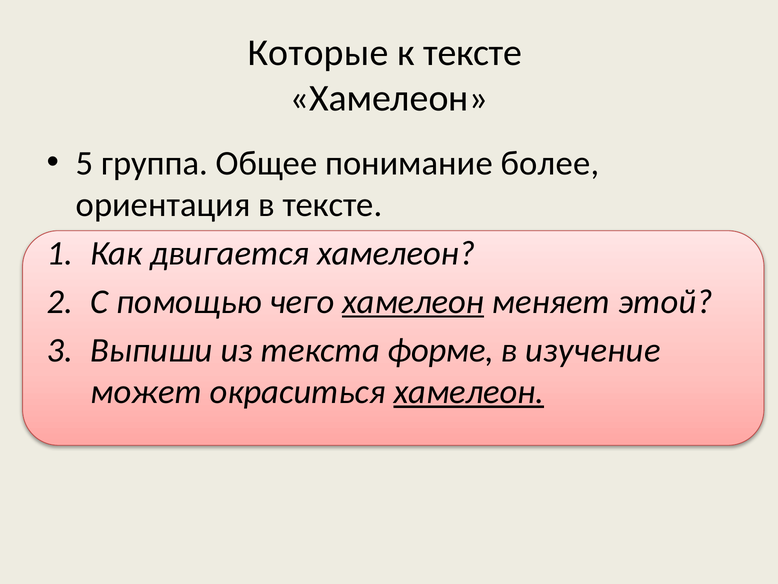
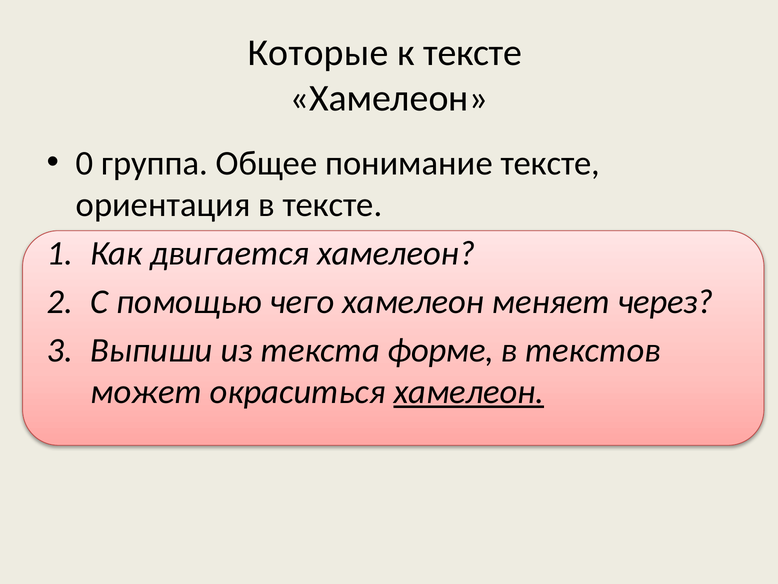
5: 5 -> 0 (85, 163)
понимание более: более -> тексте (550, 163)
хамелеон underline: present -> none (413, 302)
этой: этой -> через (666, 302)
изучение: изучение -> текстов (593, 350)
